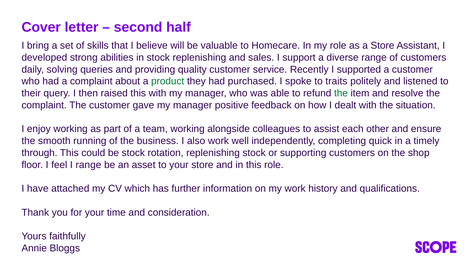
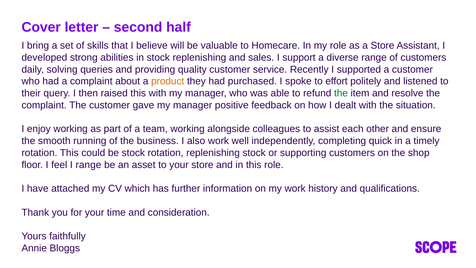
product colour: green -> orange (168, 81)
traits: traits -> effort (337, 81)
through: through -> rotation (39, 153)
